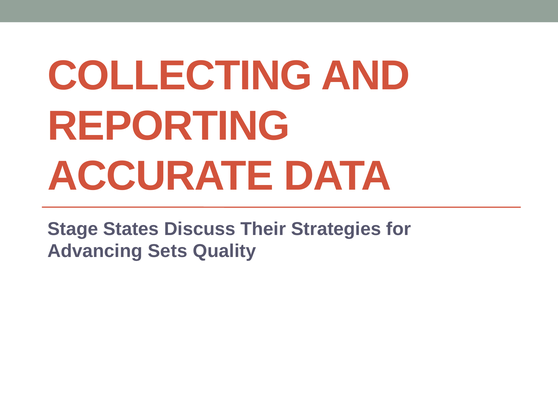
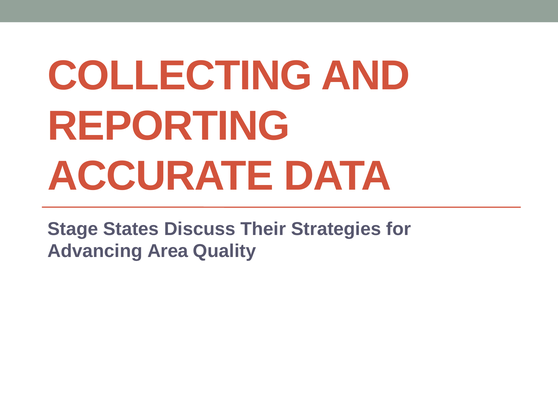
Sets: Sets -> Area (168, 251)
